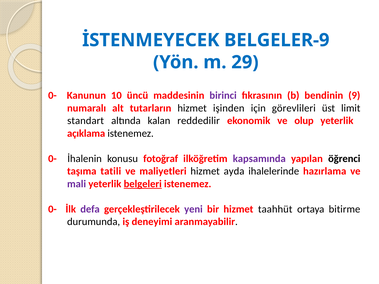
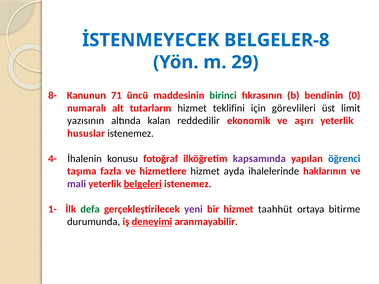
BELGELER-9: BELGELER-9 -> BELGELER-8 (277, 40)
0-: 0- -> 8- (52, 96)
10: 10 -> 71 (116, 96)
birinci colour: purple -> green (223, 96)
9: 9 -> 0 (354, 96)
işinden: işinden -> teklifini (229, 108)
standart: standart -> yazısının (86, 121)
olup: olup -> aşırı (304, 121)
açıklama: açıklama -> hususlar (86, 133)
0-: 0- -> 4- (52, 159)
öğrenci colour: black -> blue (344, 159)
tatili: tatili -> fazla (111, 171)
maliyetleri: maliyetleri -> hizmetlere (163, 171)
hazırlama: hazırlama -> haklarının (325, 171)
0-: 0- -> 1- (52, 209)
defa colour: purple -> green (90, 209)
deneyimi underline: none -> present (152, 222)
